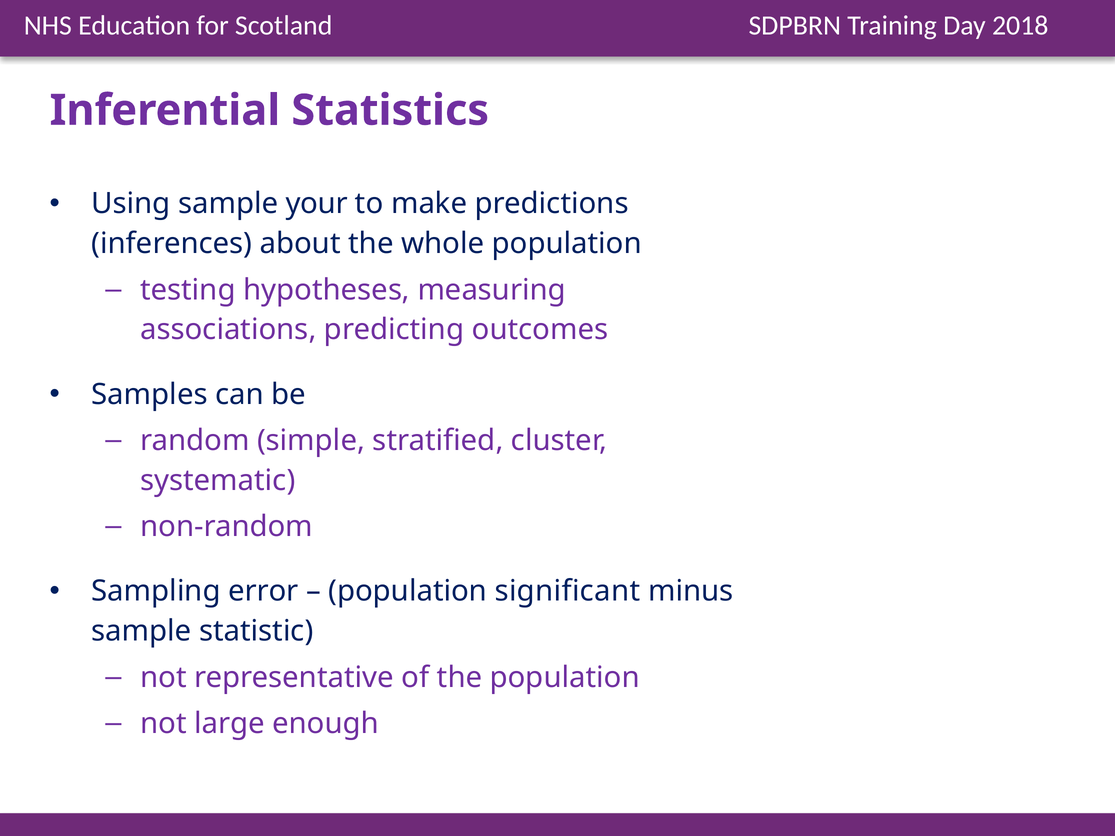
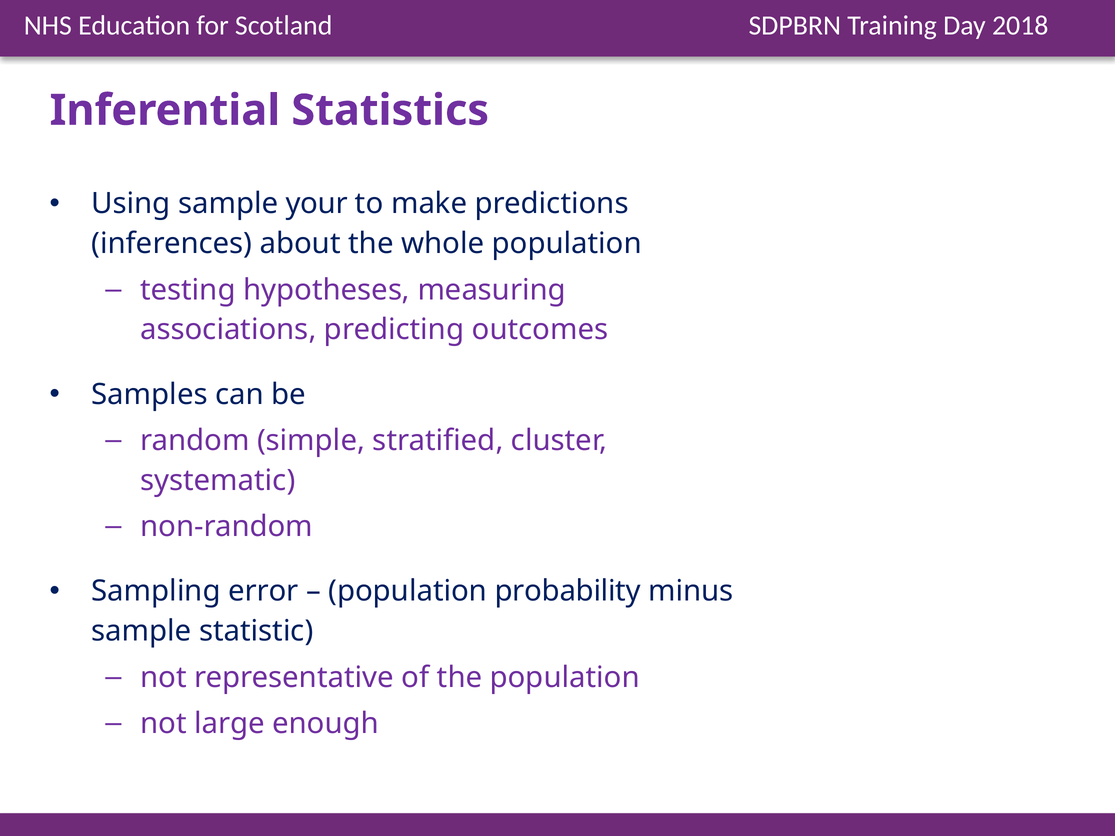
significant: significant -> probability (568, 591)
